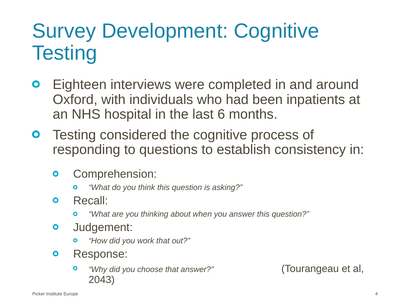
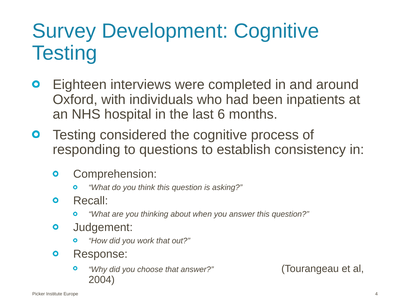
2043: 2043 -> 2004 (102, 279)
